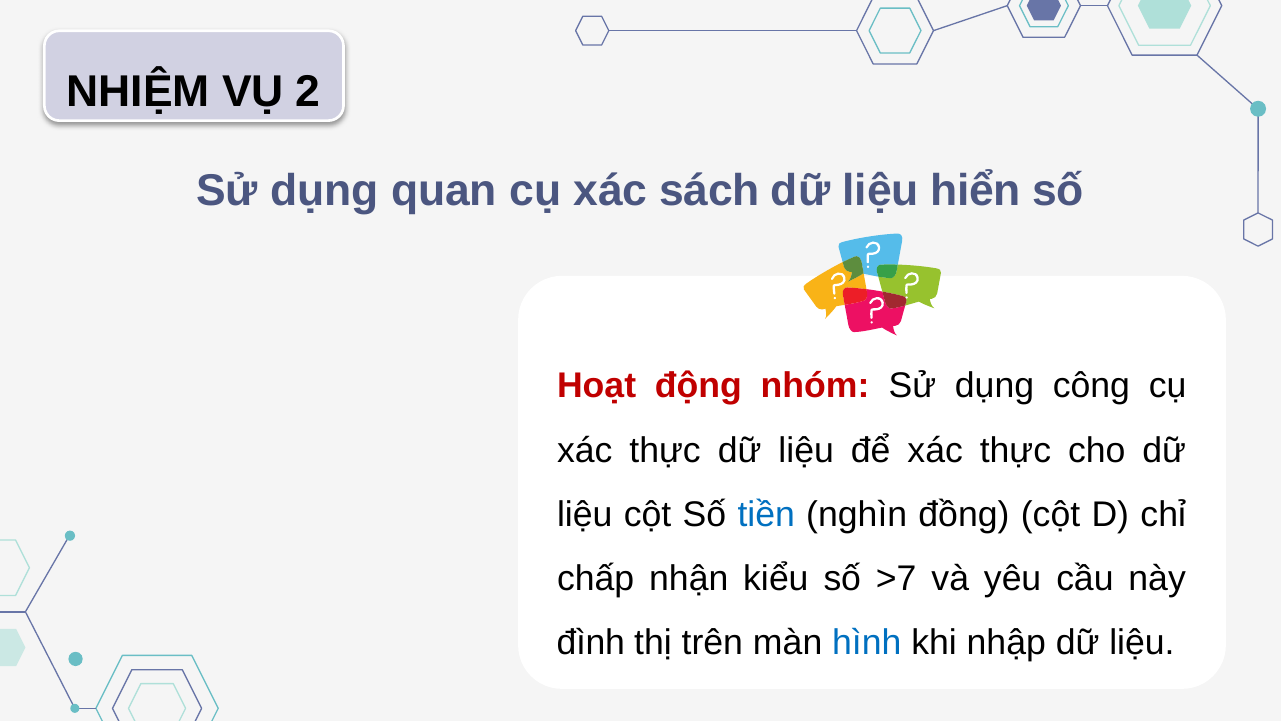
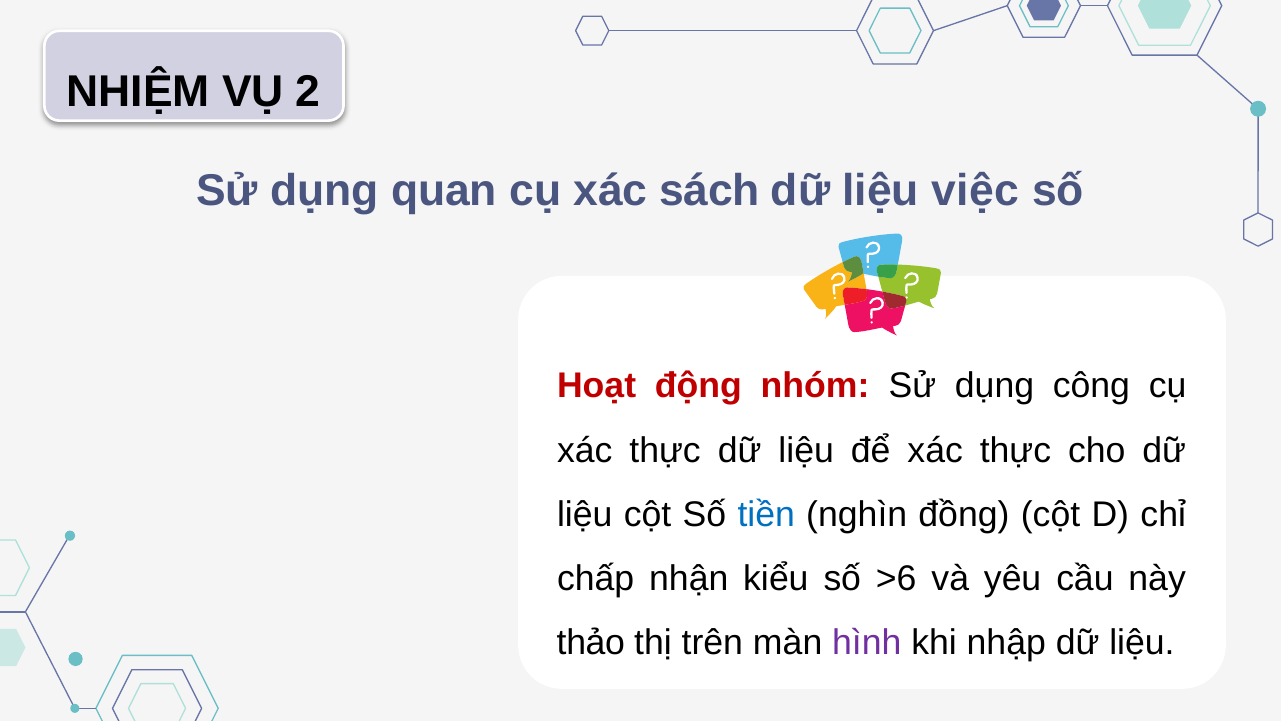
hiển: hiển -> việc (975, 191)
>7: >7 -> >6 (896, 578)
đình: đình -> thảo (591, 642)
hình colour: blue -> purple (867, 642)
